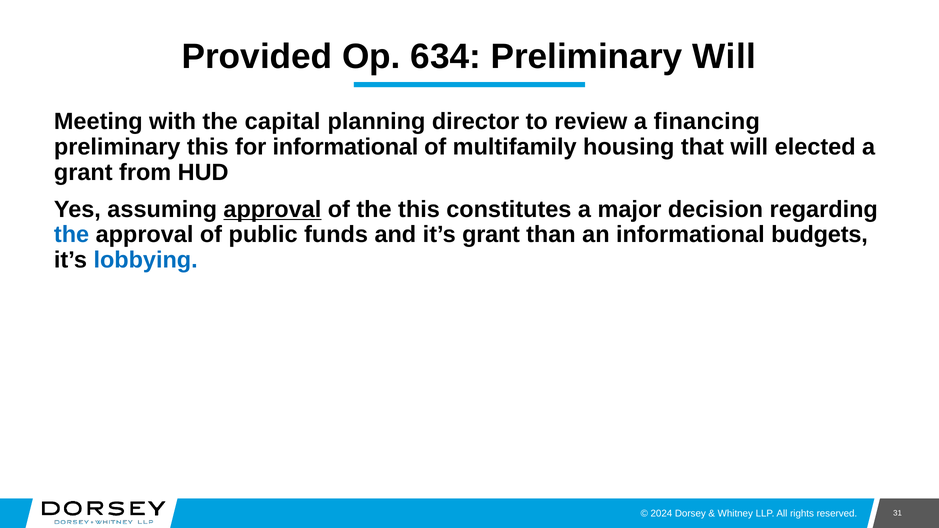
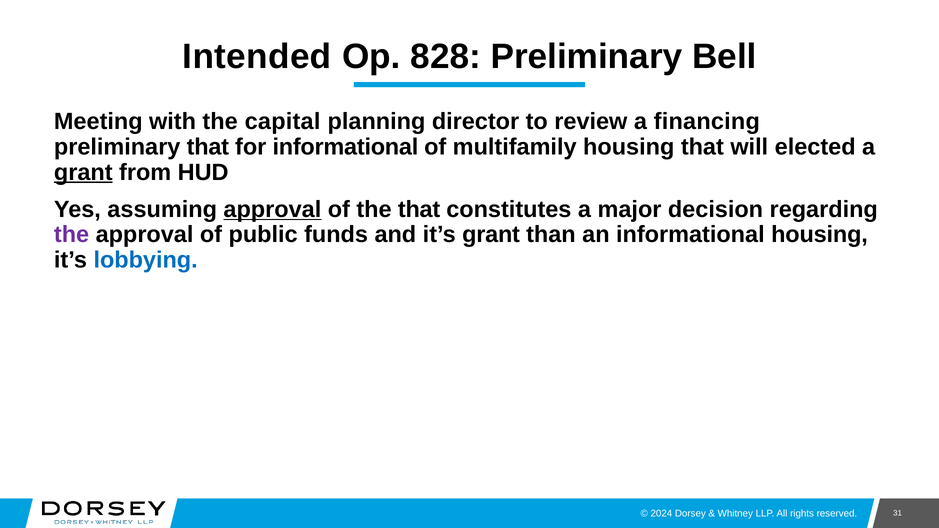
Provided: Provided -> Intended (257, 56)
634: 634 -> 828 (446, 56)
Preliminary Will: Will -> Bell (724, 56)
preliminary this: this -> that (208, 147)
grant underline: none -> present (83, 172)
the this: this -> that (419, 209)
the colour: blue -> purple (72, 235)
informational budgets: budgets -> housing (820, 235)
